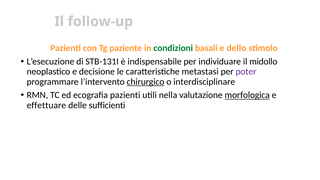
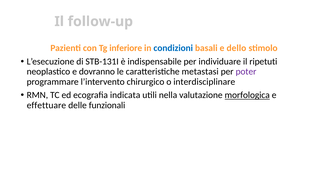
paziente: paziente -> inferiore (126, 48)
condizioni colour: green -> blue (173, 48)
midollo: midollo -> ripetuti (263, 62)
decisione: decisione -> dovranno (97, 72)
chirurgico underline: present -> none (146, 82)
ecografia pazienti: pazienti -> indicata (125, 95)
sufficienti: sufficienti -> funzionali (107, 105)
